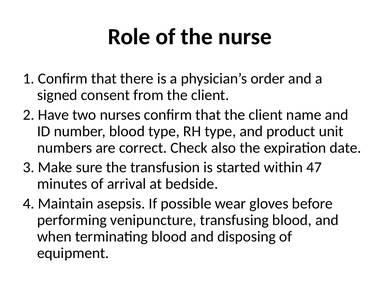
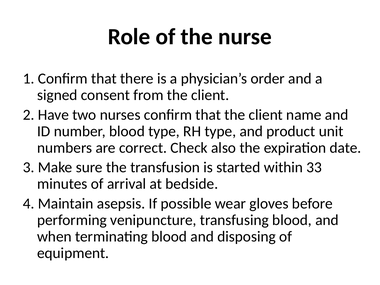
47: 47 -> 33 (314, 167)
